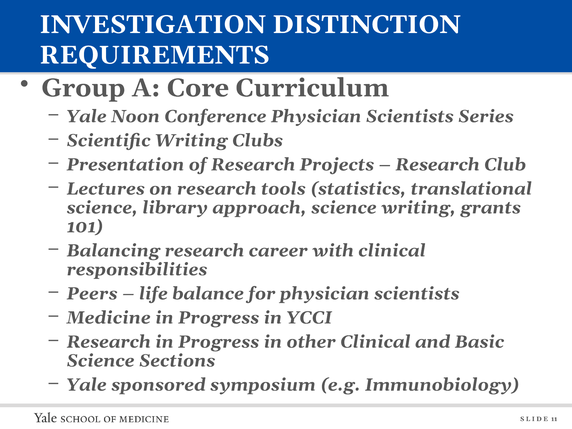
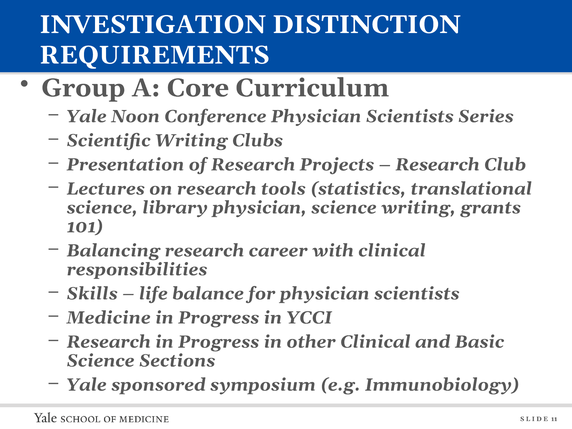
library approach: approach -> physician (260, 208)
Peers: Peers -> Skills (92, 294)
